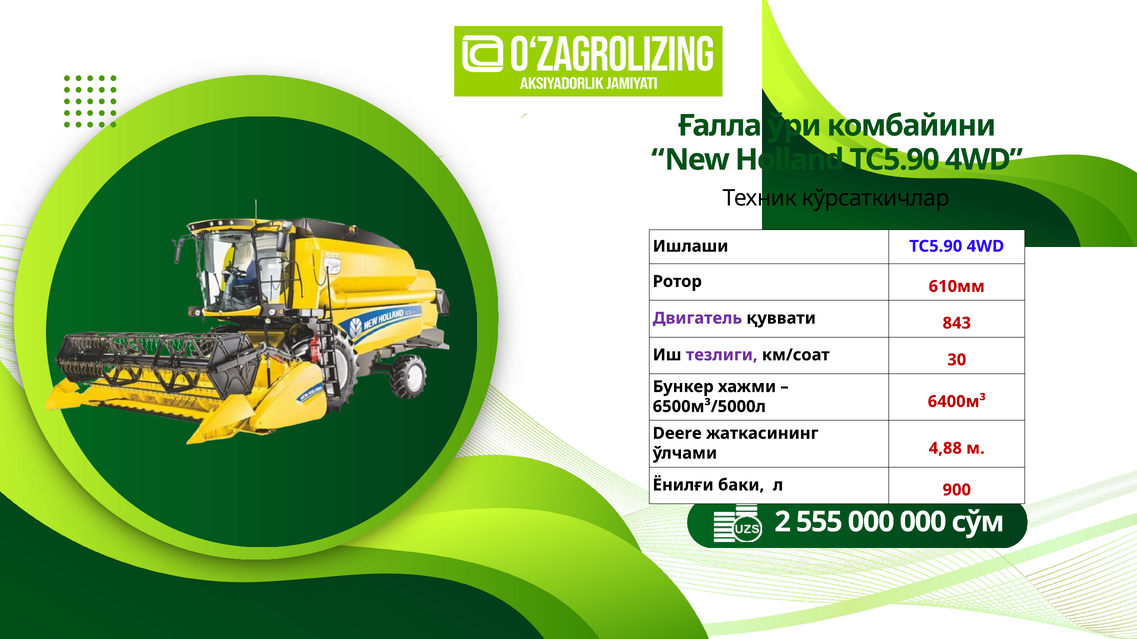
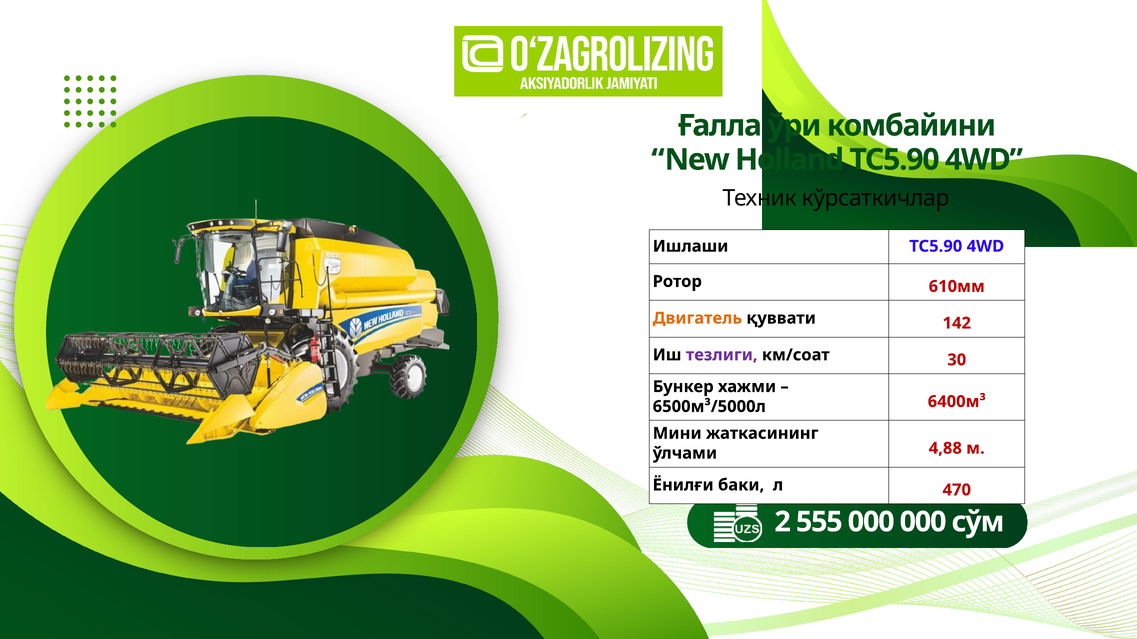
Двигатель colour: purple -> orange (697, 318)
843: 843 -> 142 (957, 323)
Deere: Deere -> Мини (677, 434)
900: 900 -> 470 (957, 490)
